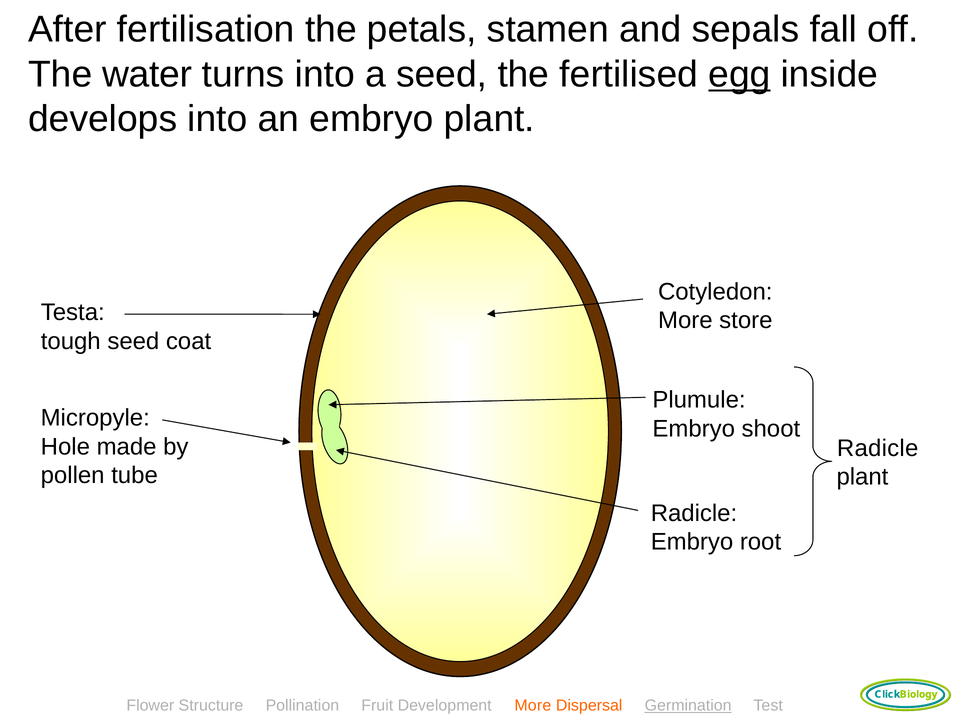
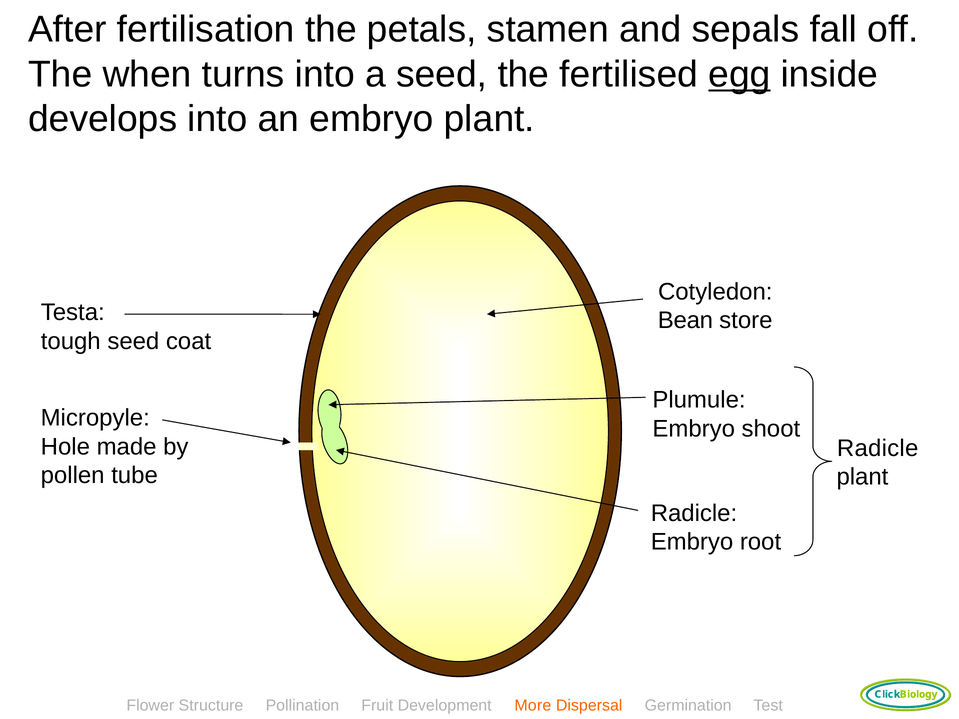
water: water -> when (147, 74)
More: More -> Bean (685, 321)
Germination underline: present -> none (688, 706)
